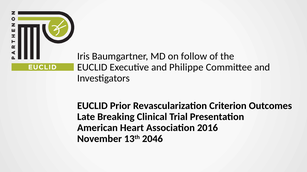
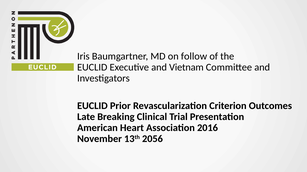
Philippe: Philippe -> Vietnam (186, 68)
2046: 2046 -> 2056 (152, 139)
